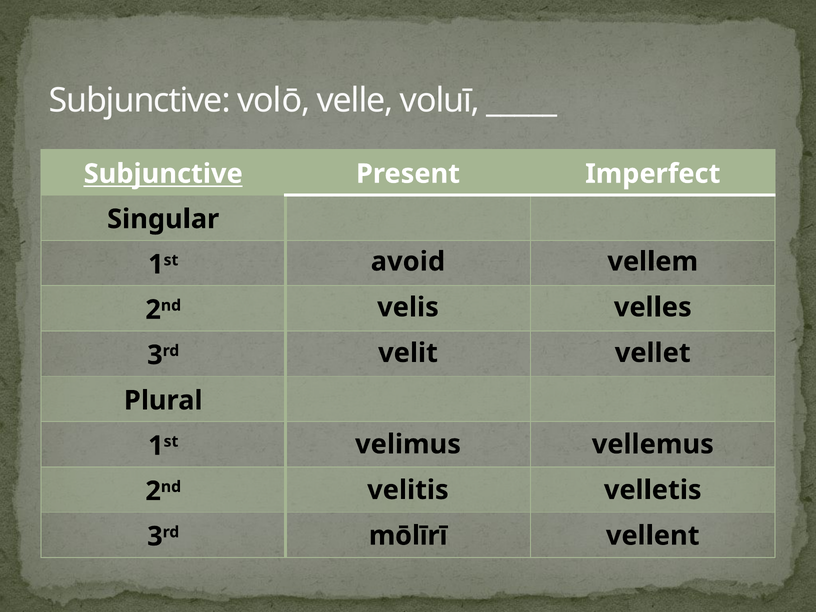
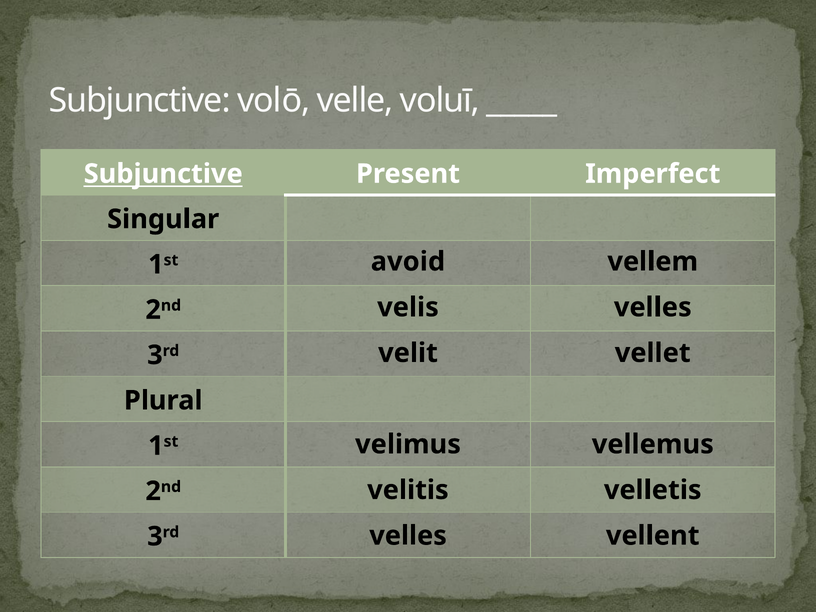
mōlīrī: mōlīrī -> velles (408, 536)
